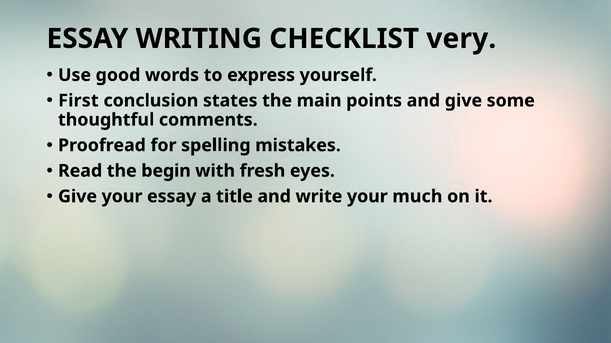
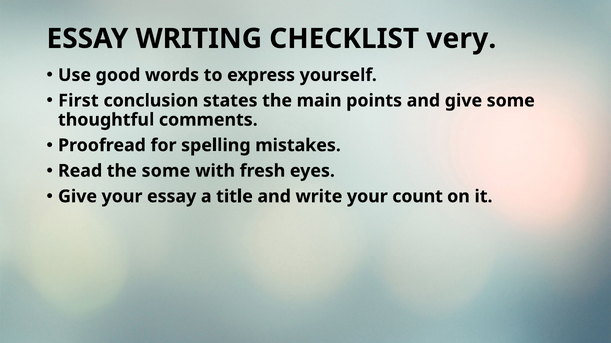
the begin: begin -> some (166, 171)
much: much -> count (418, 197)
